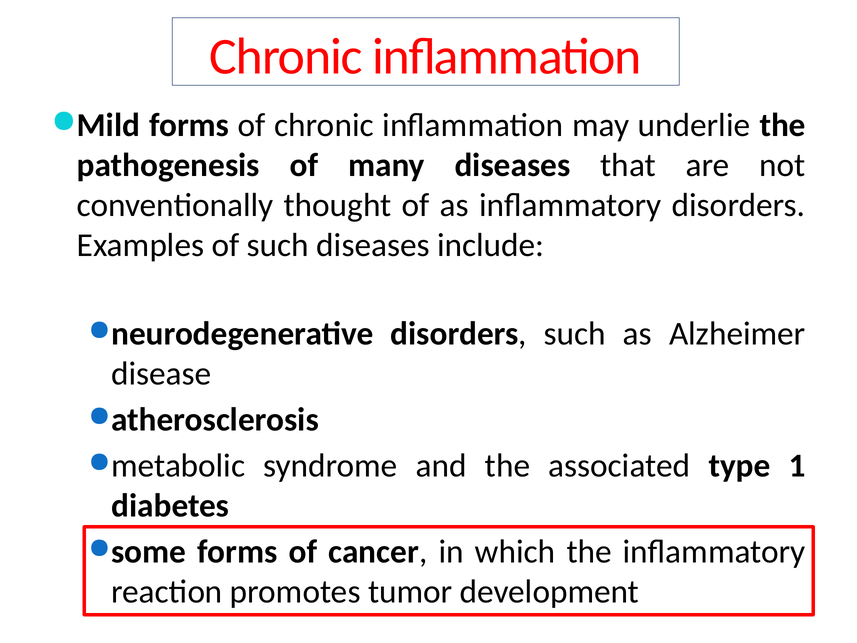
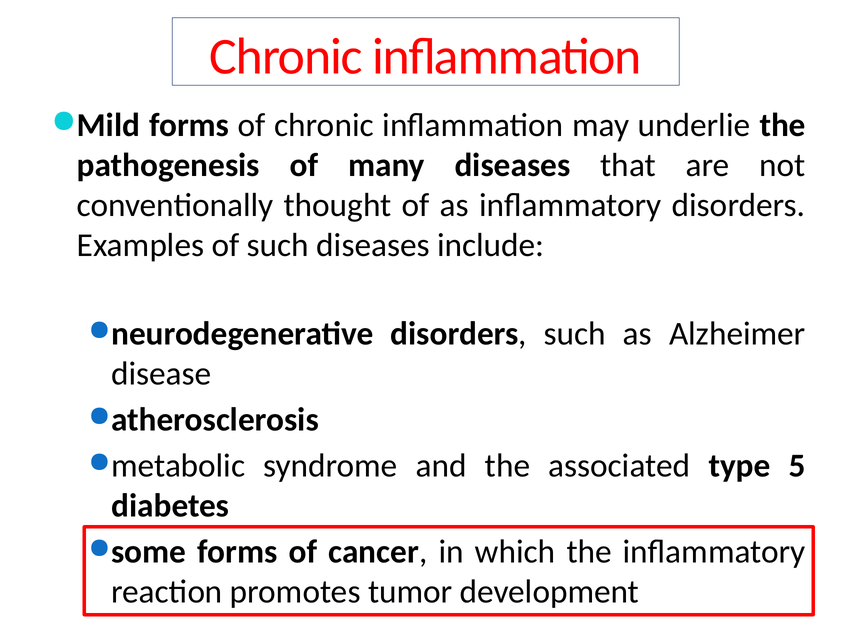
1: 1 -> 5 (797, 466)
